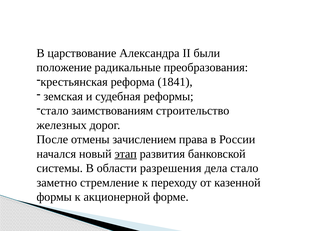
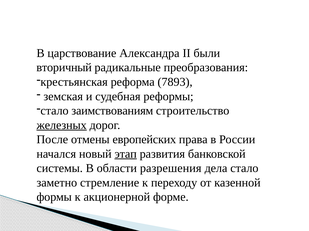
положение: положение -> вторичный (64, 68)
1841: 1841 -> 7893 (175, 82)
железных underline: none -> present (62, 125)
зачислением: зачислением -> европейских (144, 140)
